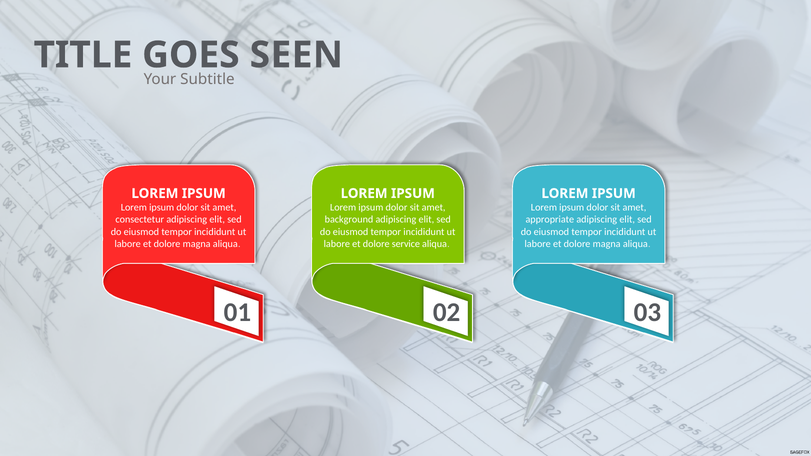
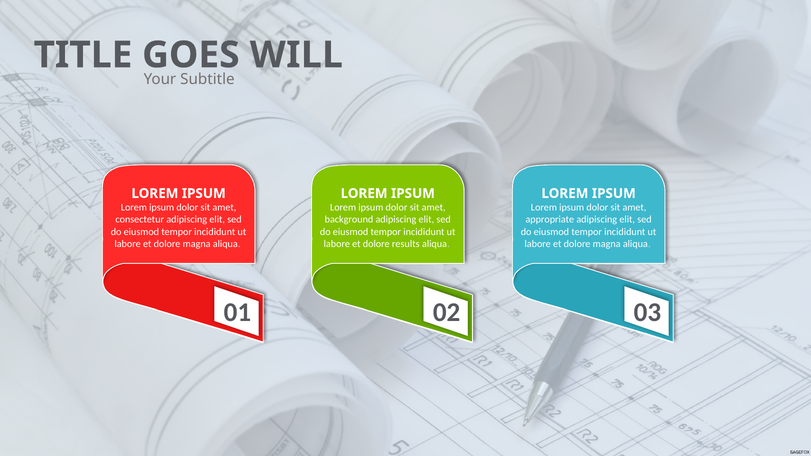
SEEN: SEEN -> WILL (296, 55)
service: service -> results (406, 244)
